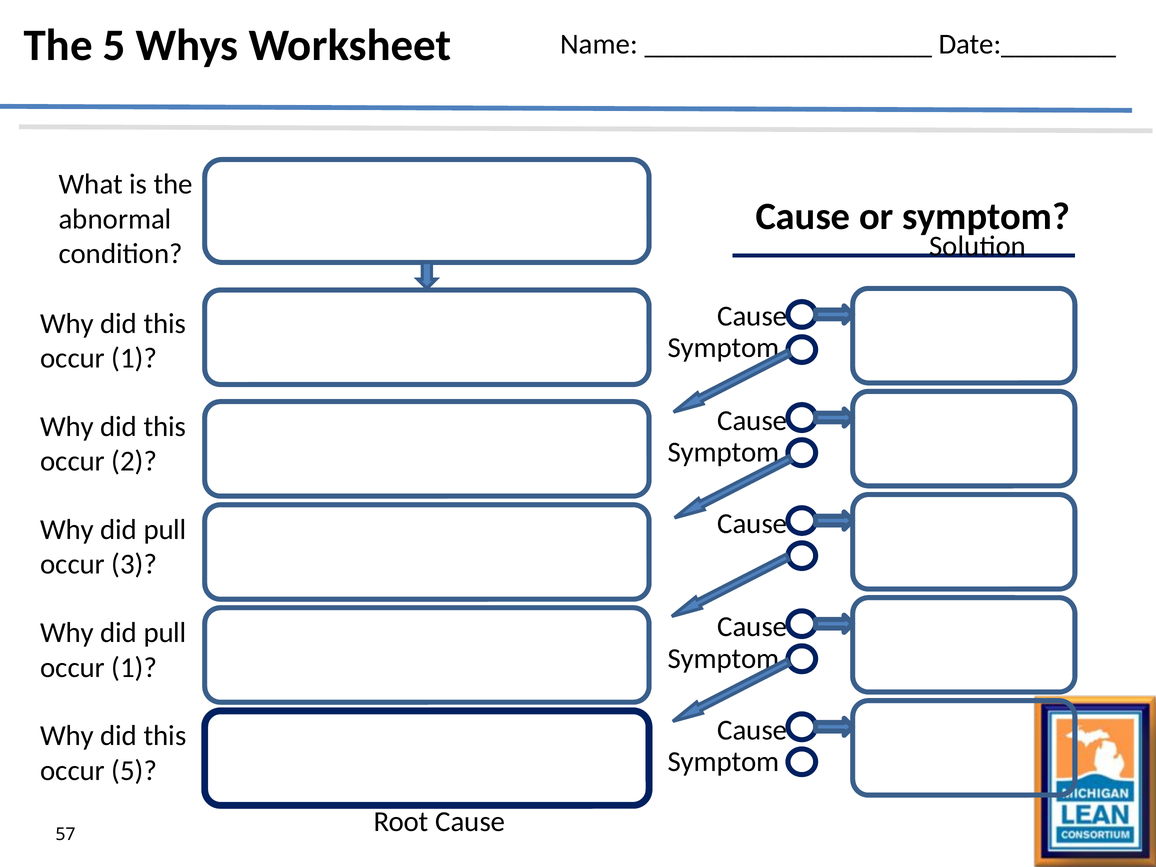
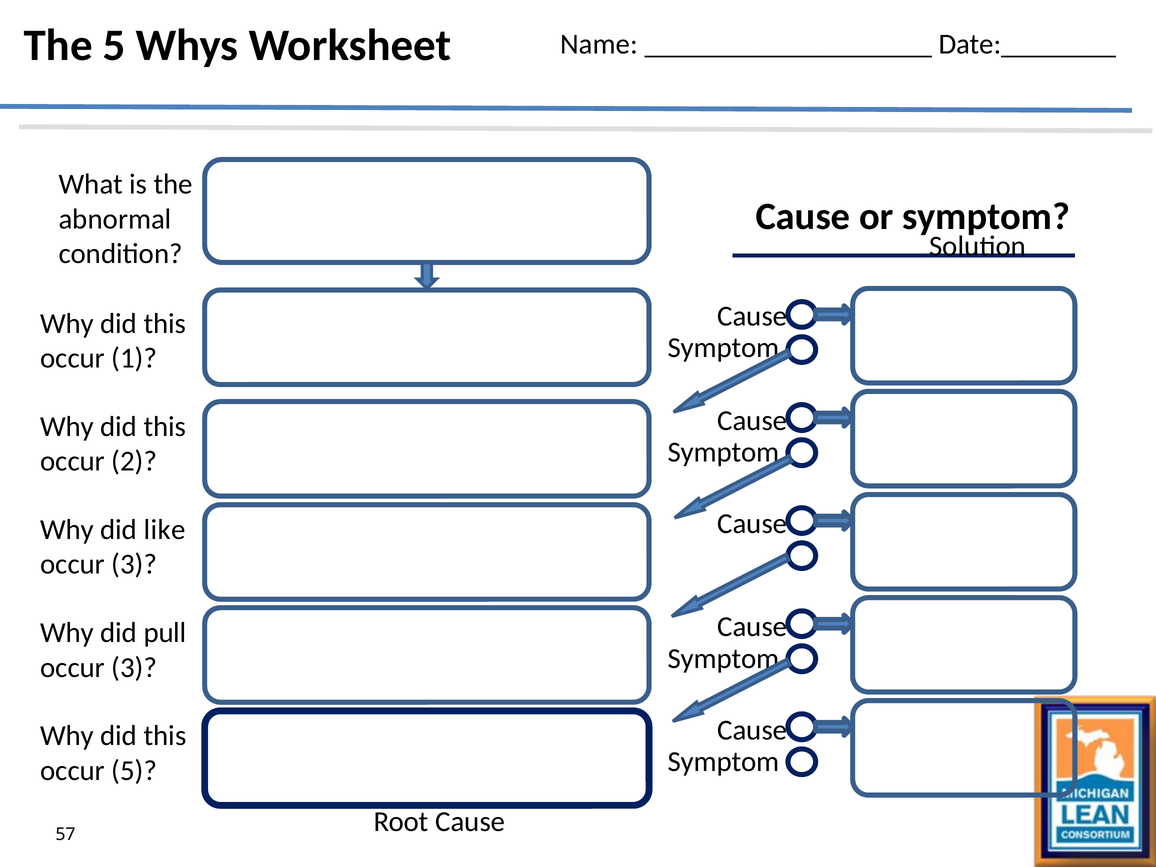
pull: pull -> like (165, 530)
1: 1 -> 3 (134, 667)
